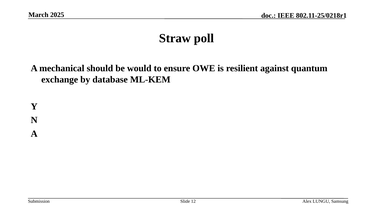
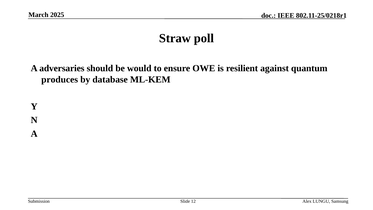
mechanical: mechanical -> adversaries (62, 68)
exchange: exchange -> produces (60, 79)
